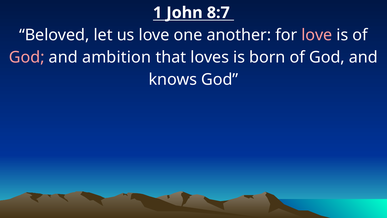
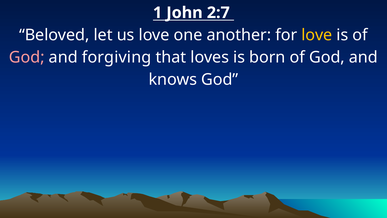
8:7: 8:7 -> 2:7 (218, 13)
love colour: pink -> yellow (317, 35)
ambition: ambition -> forgiving (117, 57)
